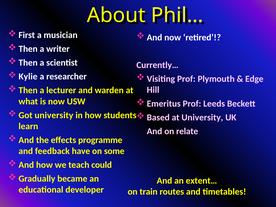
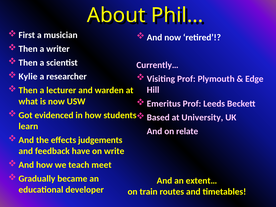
Got university: university -> evidenced (54, 115)
programme: programme -> judgements (100, 140)
some: some -> write (114, 151)
could: could -> meet (102, 165)
